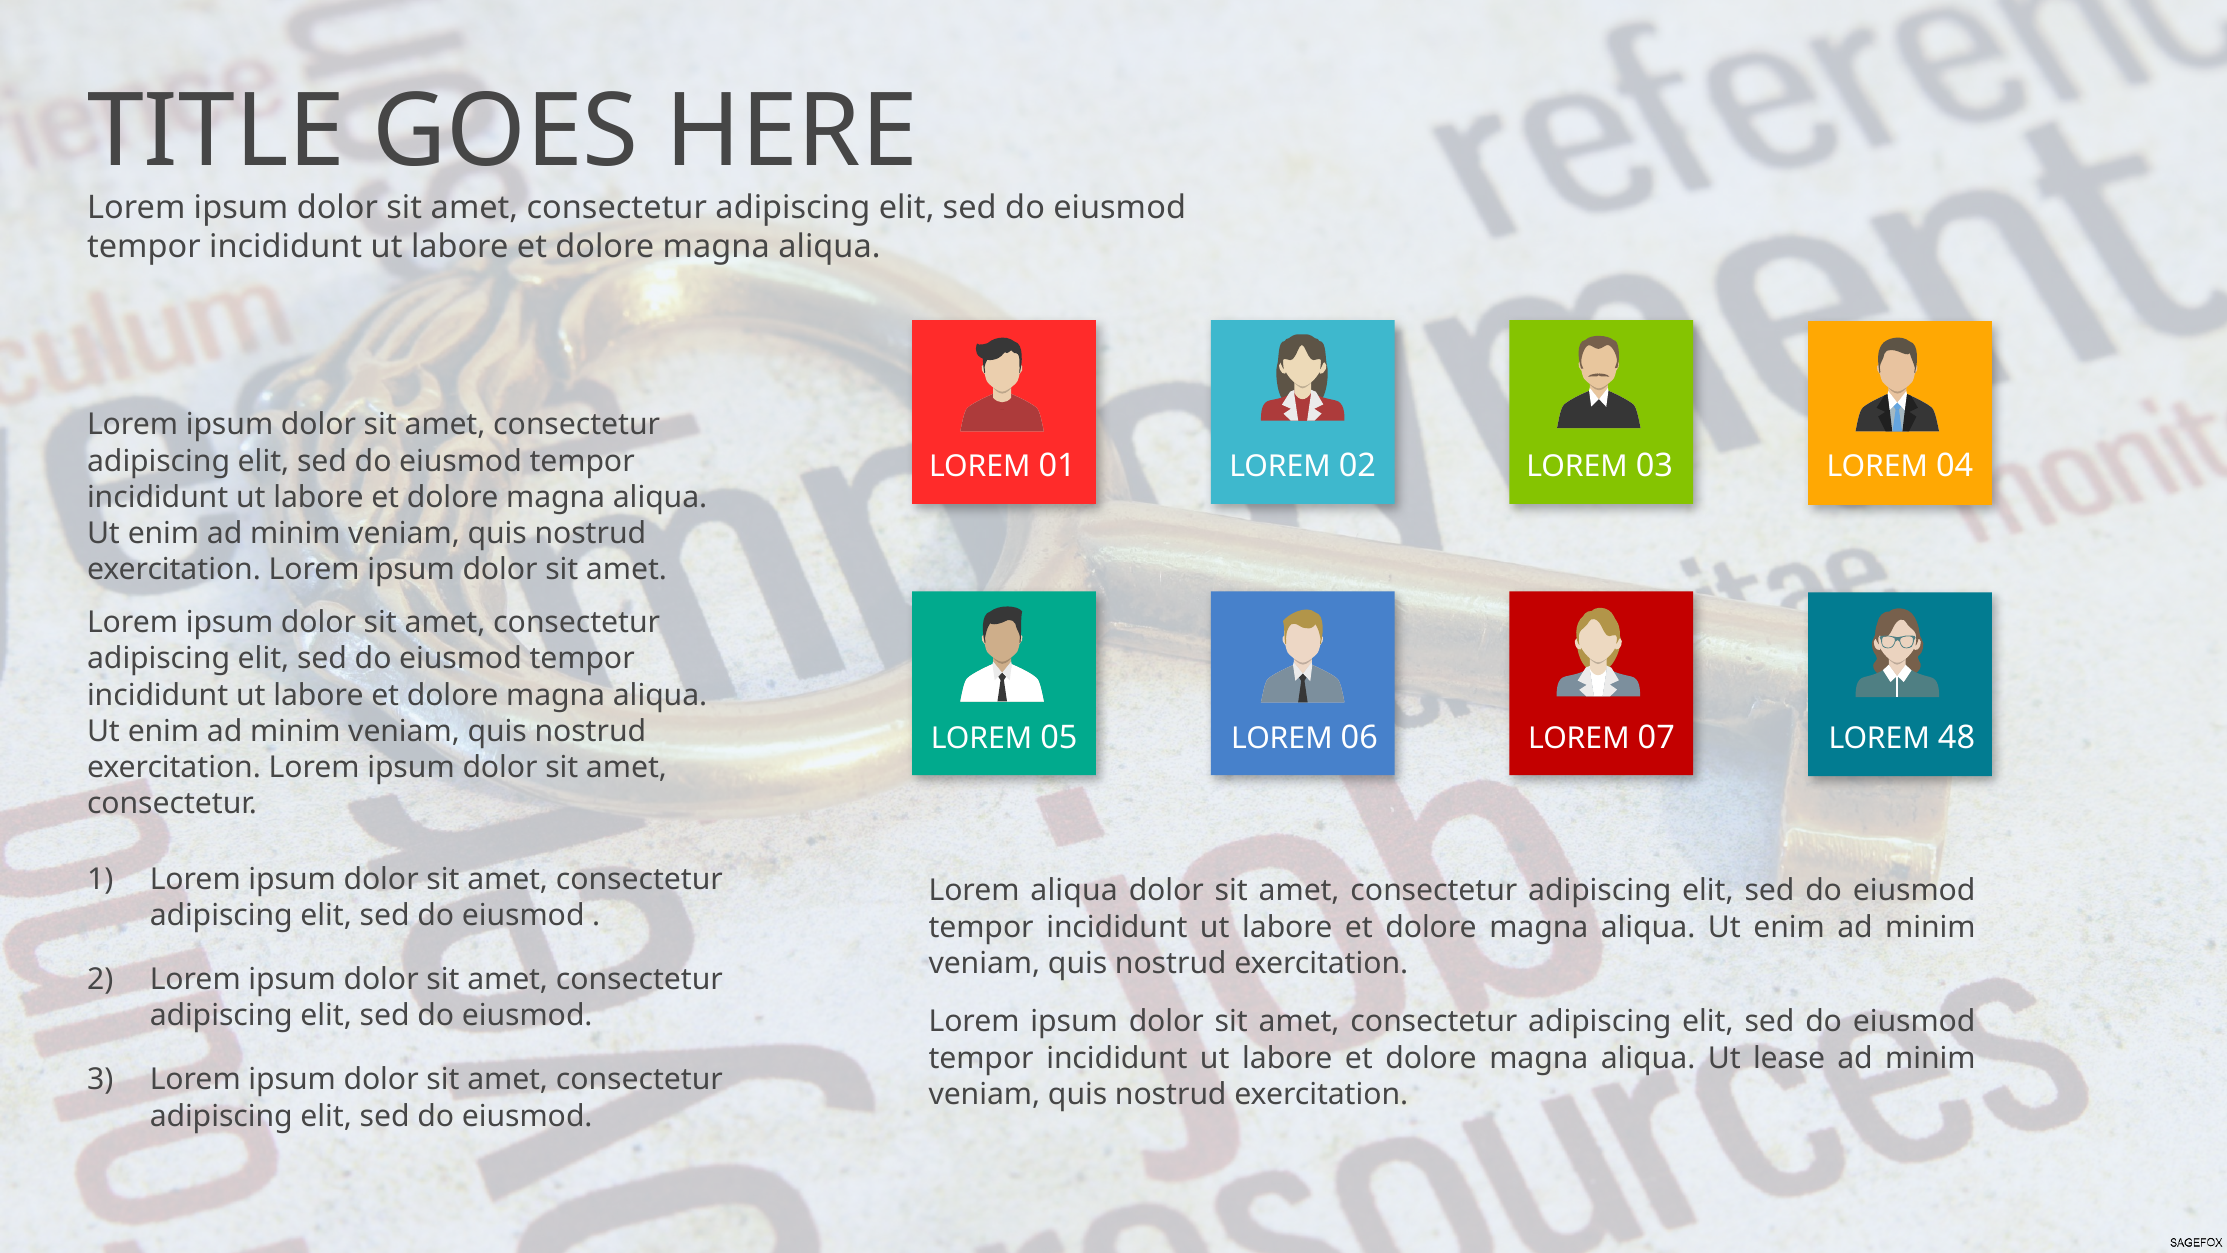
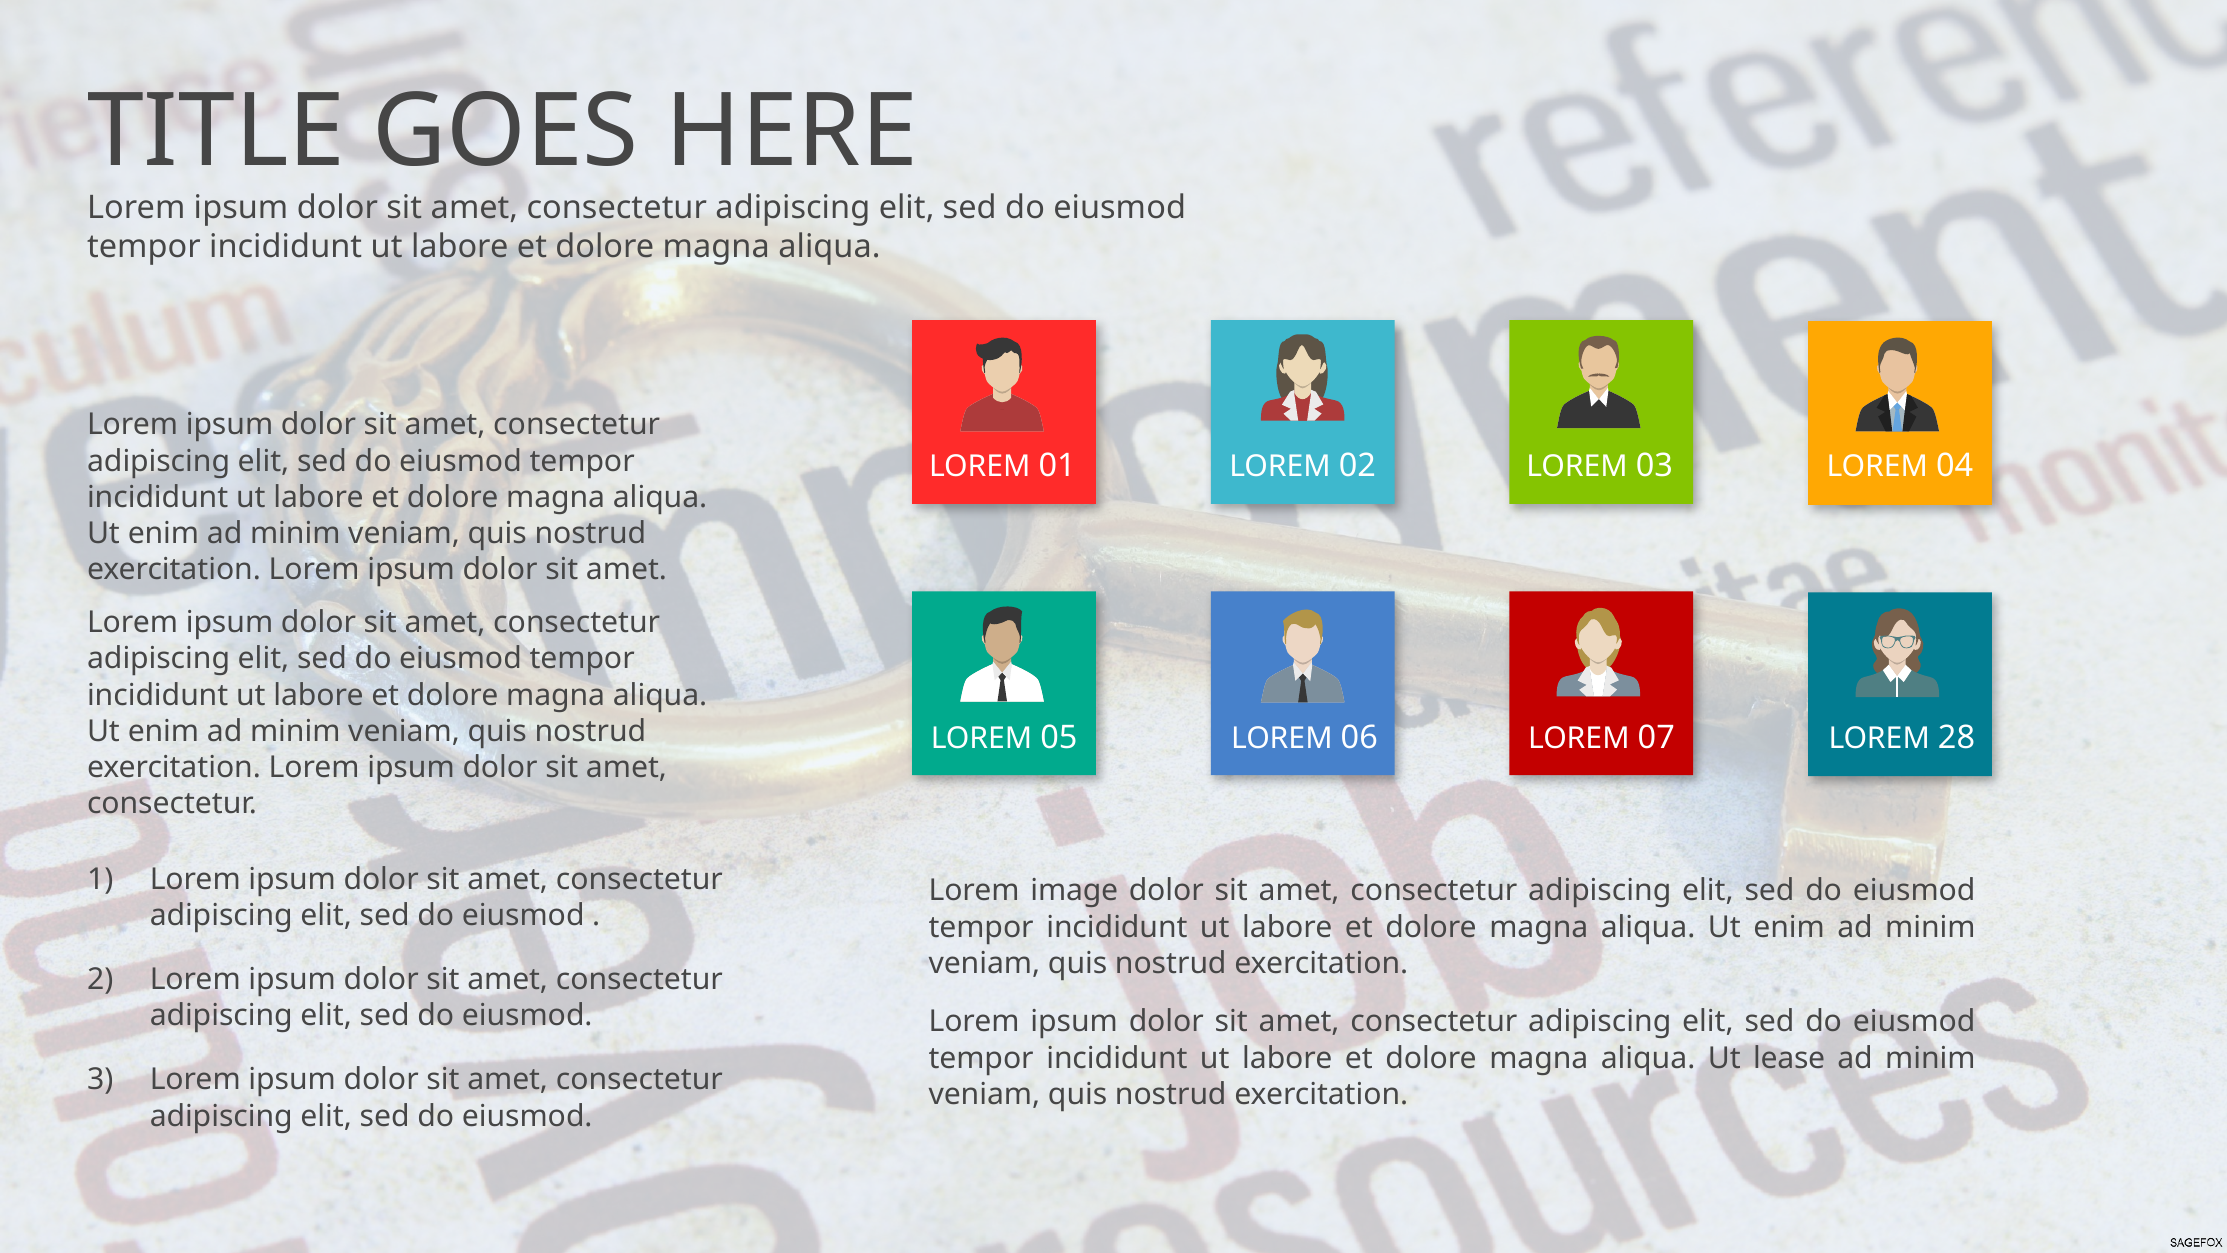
48: 48 -> 28 (1957, 737)
Lorem aliqua: aliqua -> image (1074, 891)
